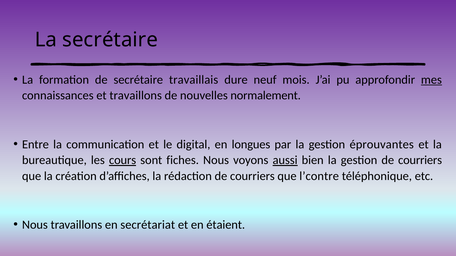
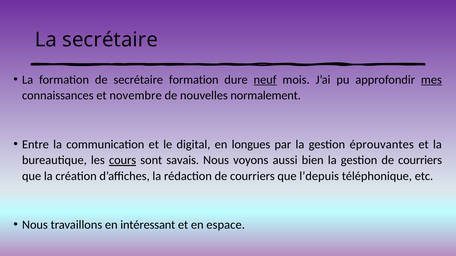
secrétaire travaillais: travaillais -> formation (194, 80)
neuf underline: none -> present (265, 80)
et travaillons: travaillons -> novembre (136, 96)
fiches: fiches -> savais (183, 161)
aussi underline: present -> none (285, 161)
l’contre: l’contre -> l’depuis (319, 176)
secrétariat: secrétariat -> intéressant (148, 225)
étaient: étaient -> espace (226, 225)
